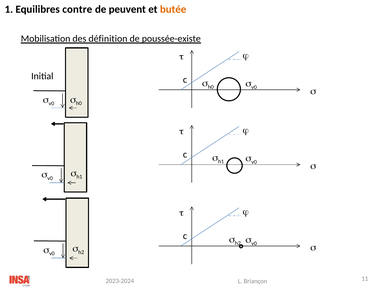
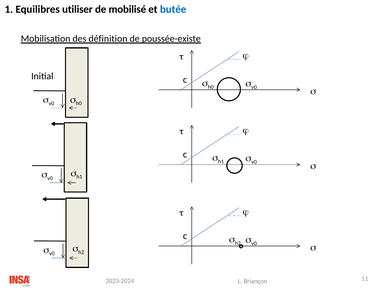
contre: contre -> utiliser (77, 9)
peuvent: peuvent -> mobilisé (127, 9)
butée colour: orange -> blue (173, 9)
